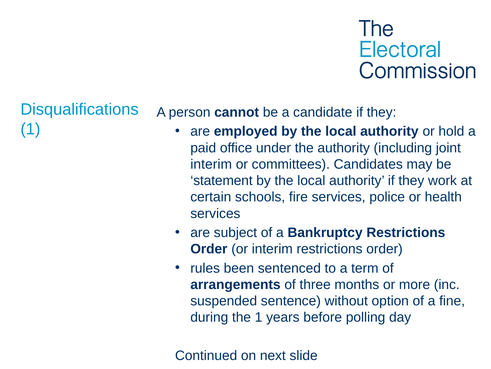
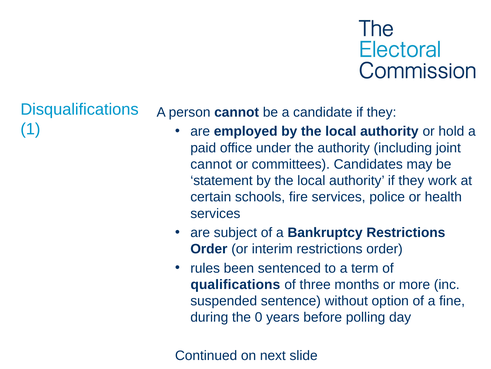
interim: interim -> cannot (211, 164)
arrangements: arrangements -> qualifications (235, 284)
the 1: 1 -> 0 (259, 317)
